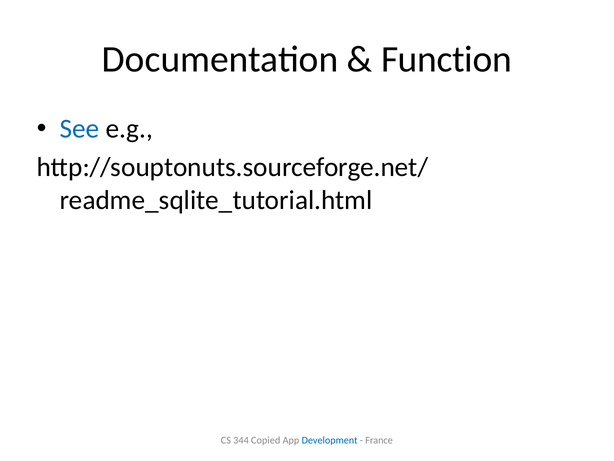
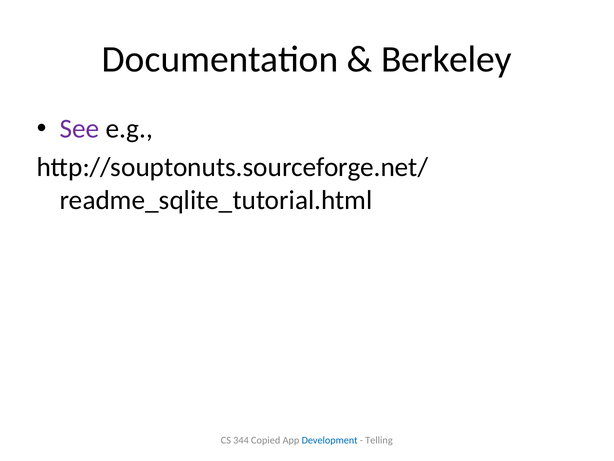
Function: Function -> Berkeley (446, 59)
See colour: blue -> purple (80, 129)
France: France -> Telling (379, 440)
